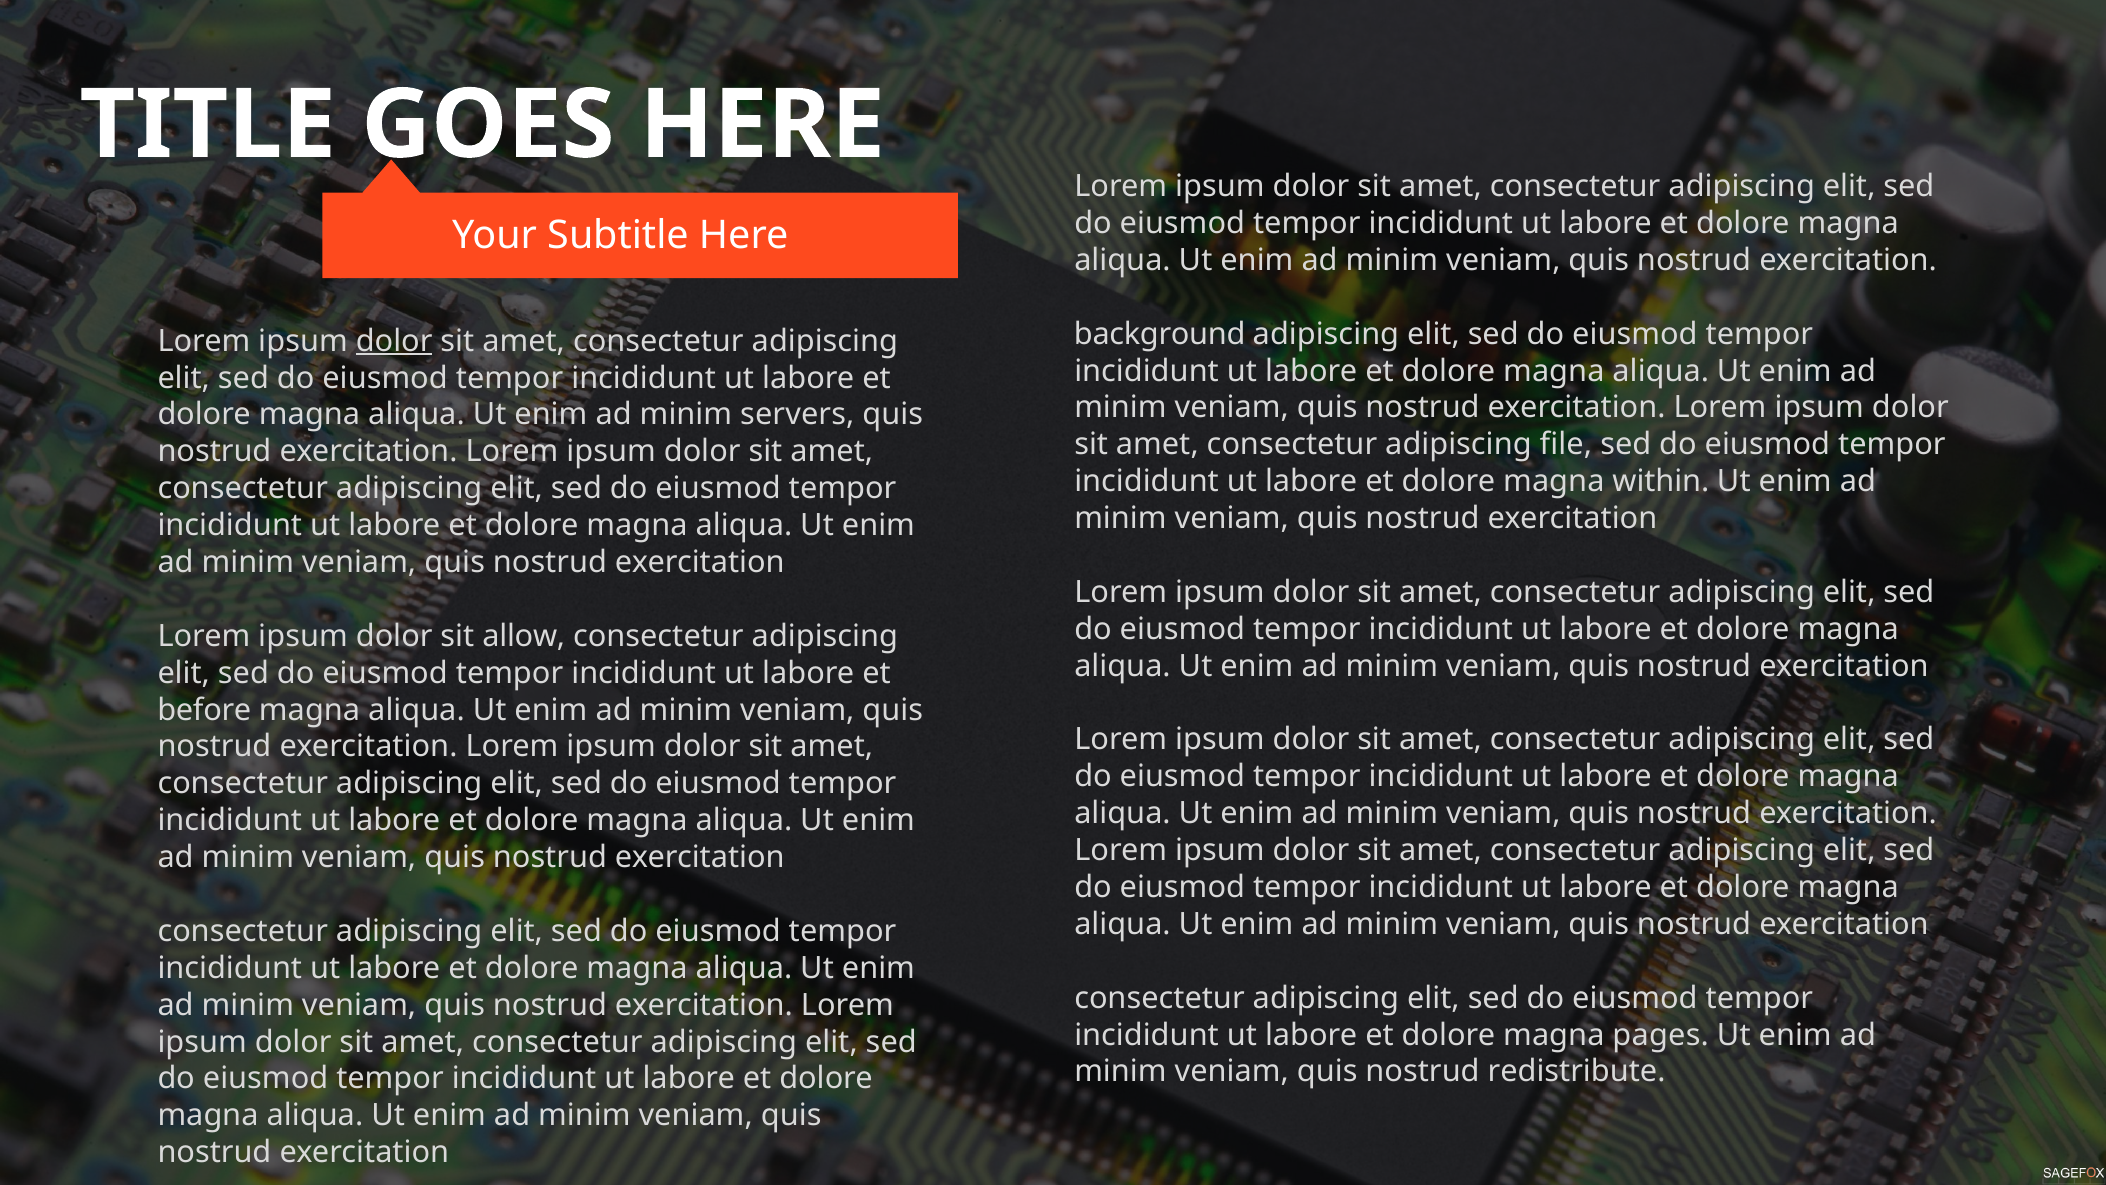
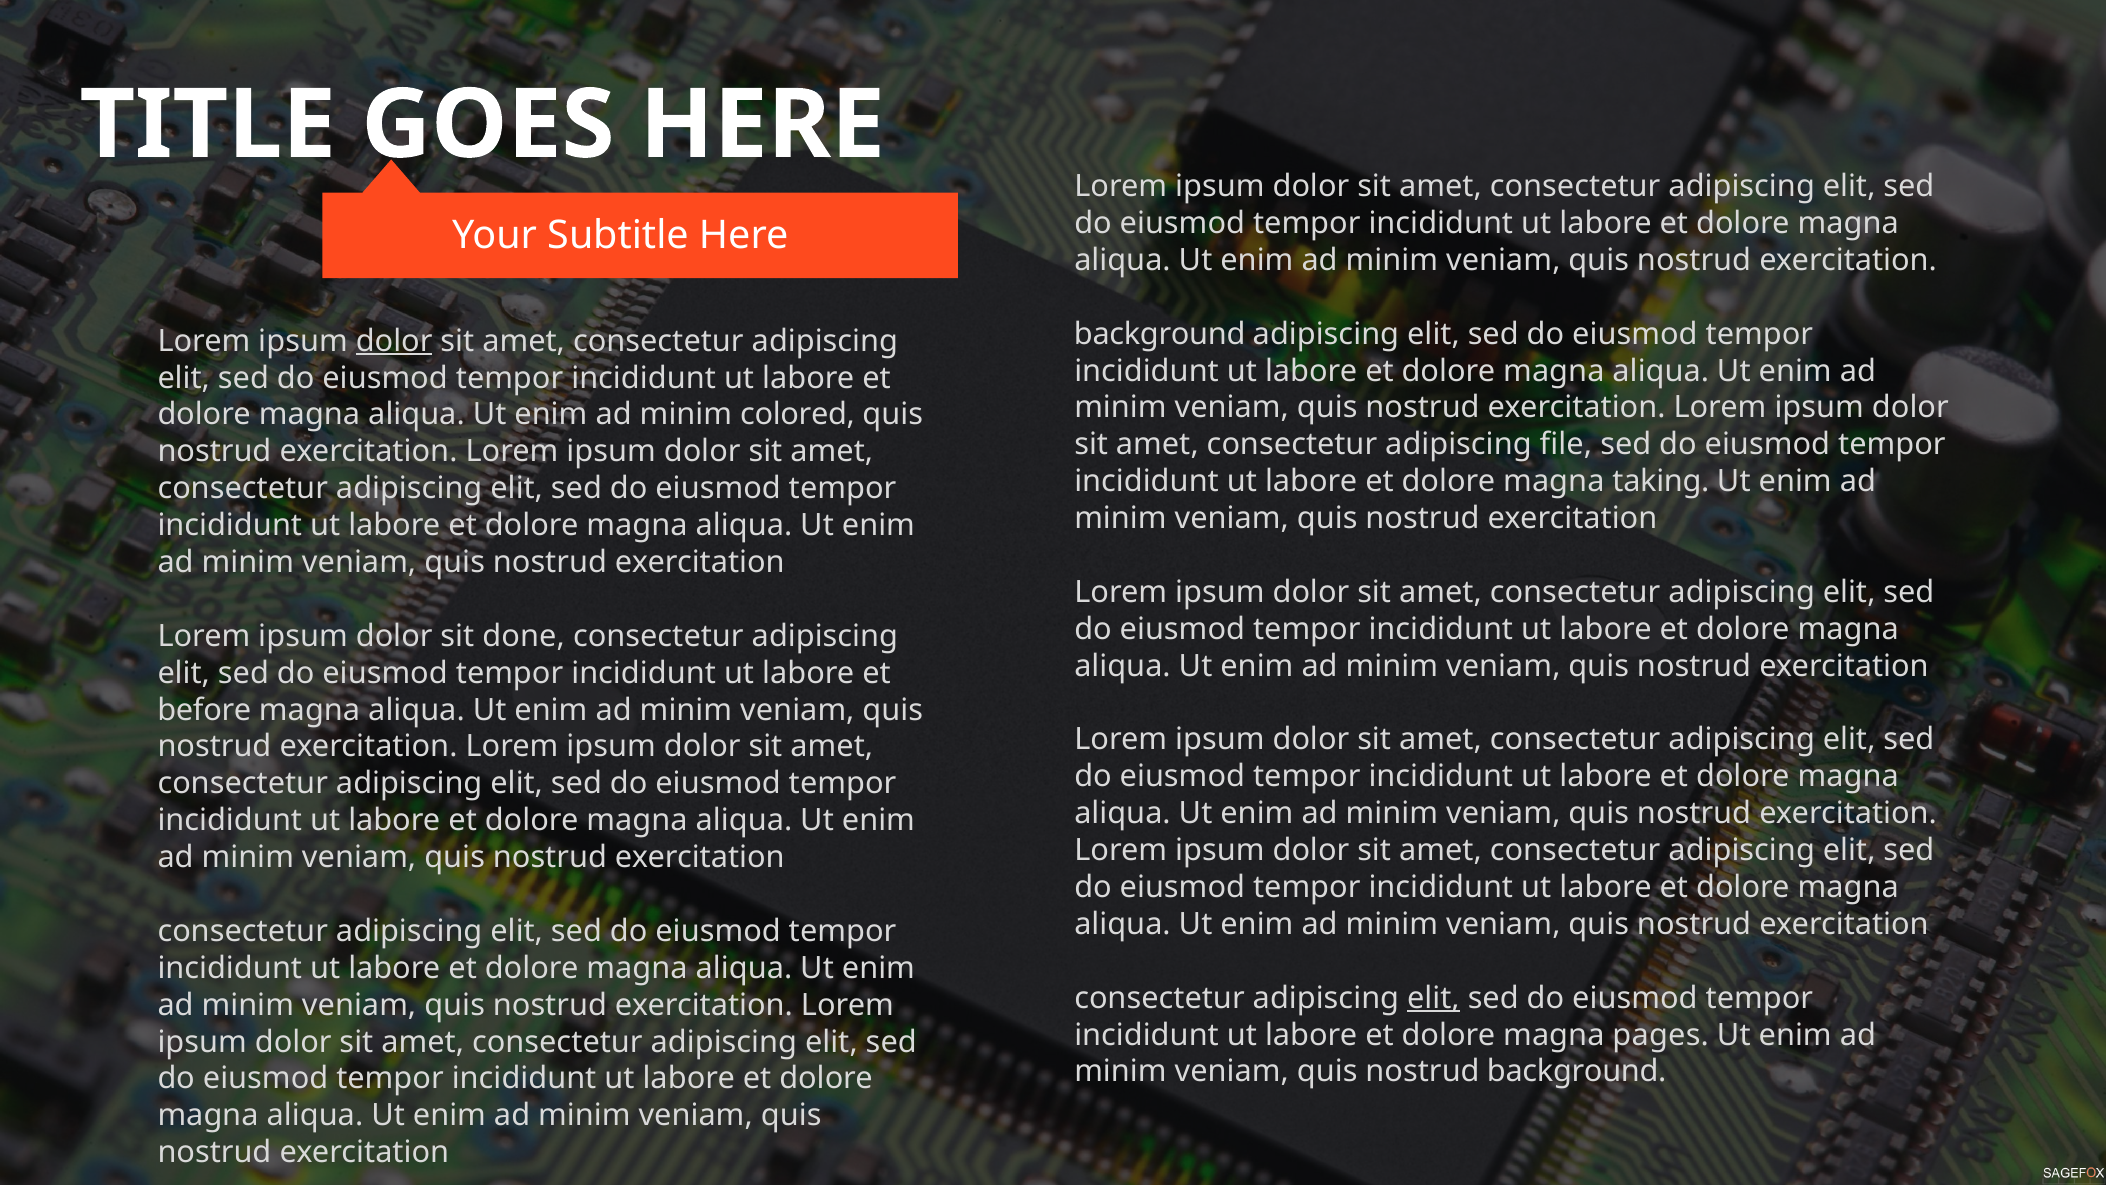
servers: servers -> colored (797, 415)
within: within -> taking (1661, 481)
allow: allow -> done (524, 636)
elit underline: none -> present (1433, 998)
nostrud redistribute: redistribute -> background (1577, 1071)
